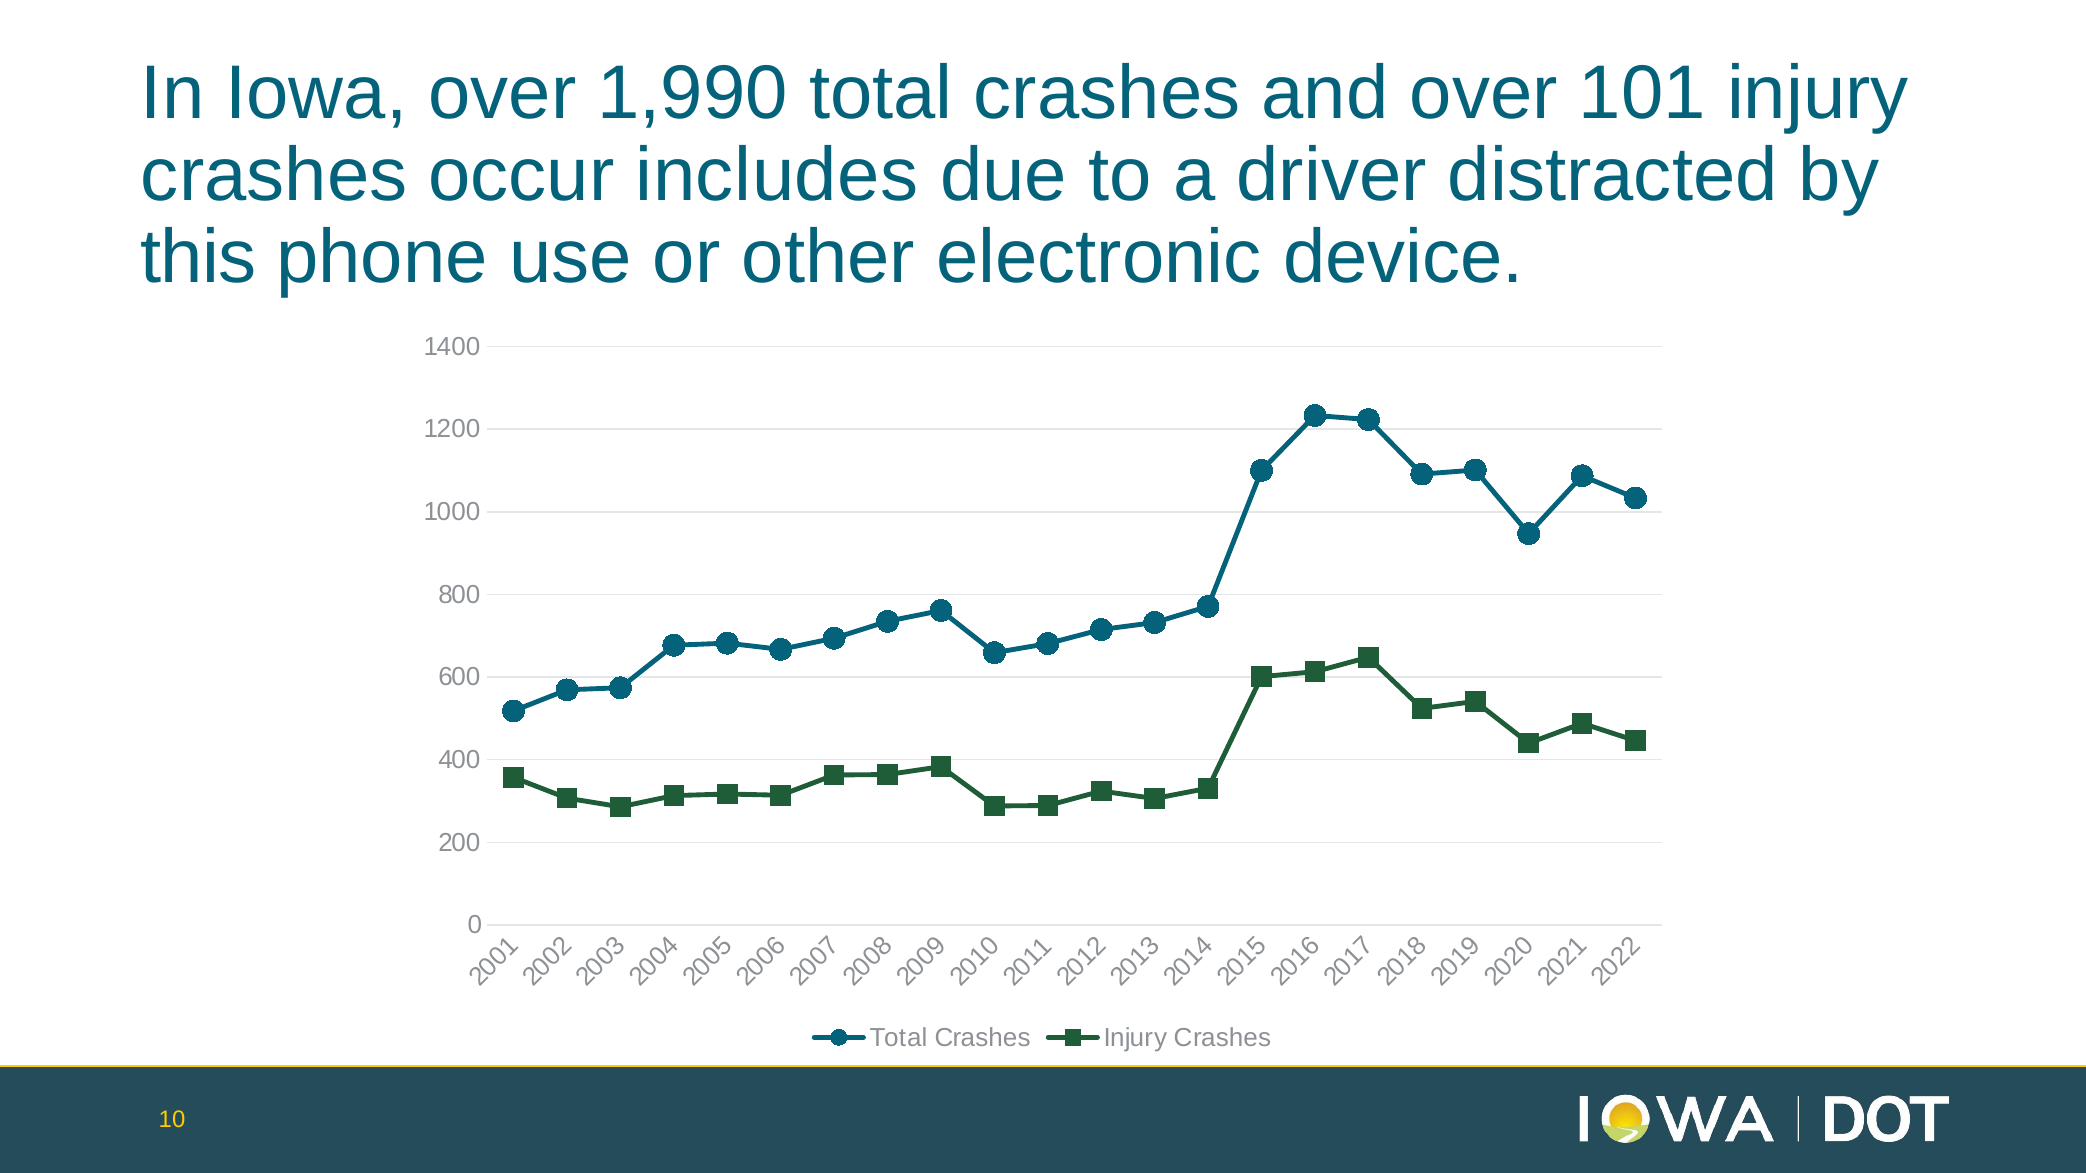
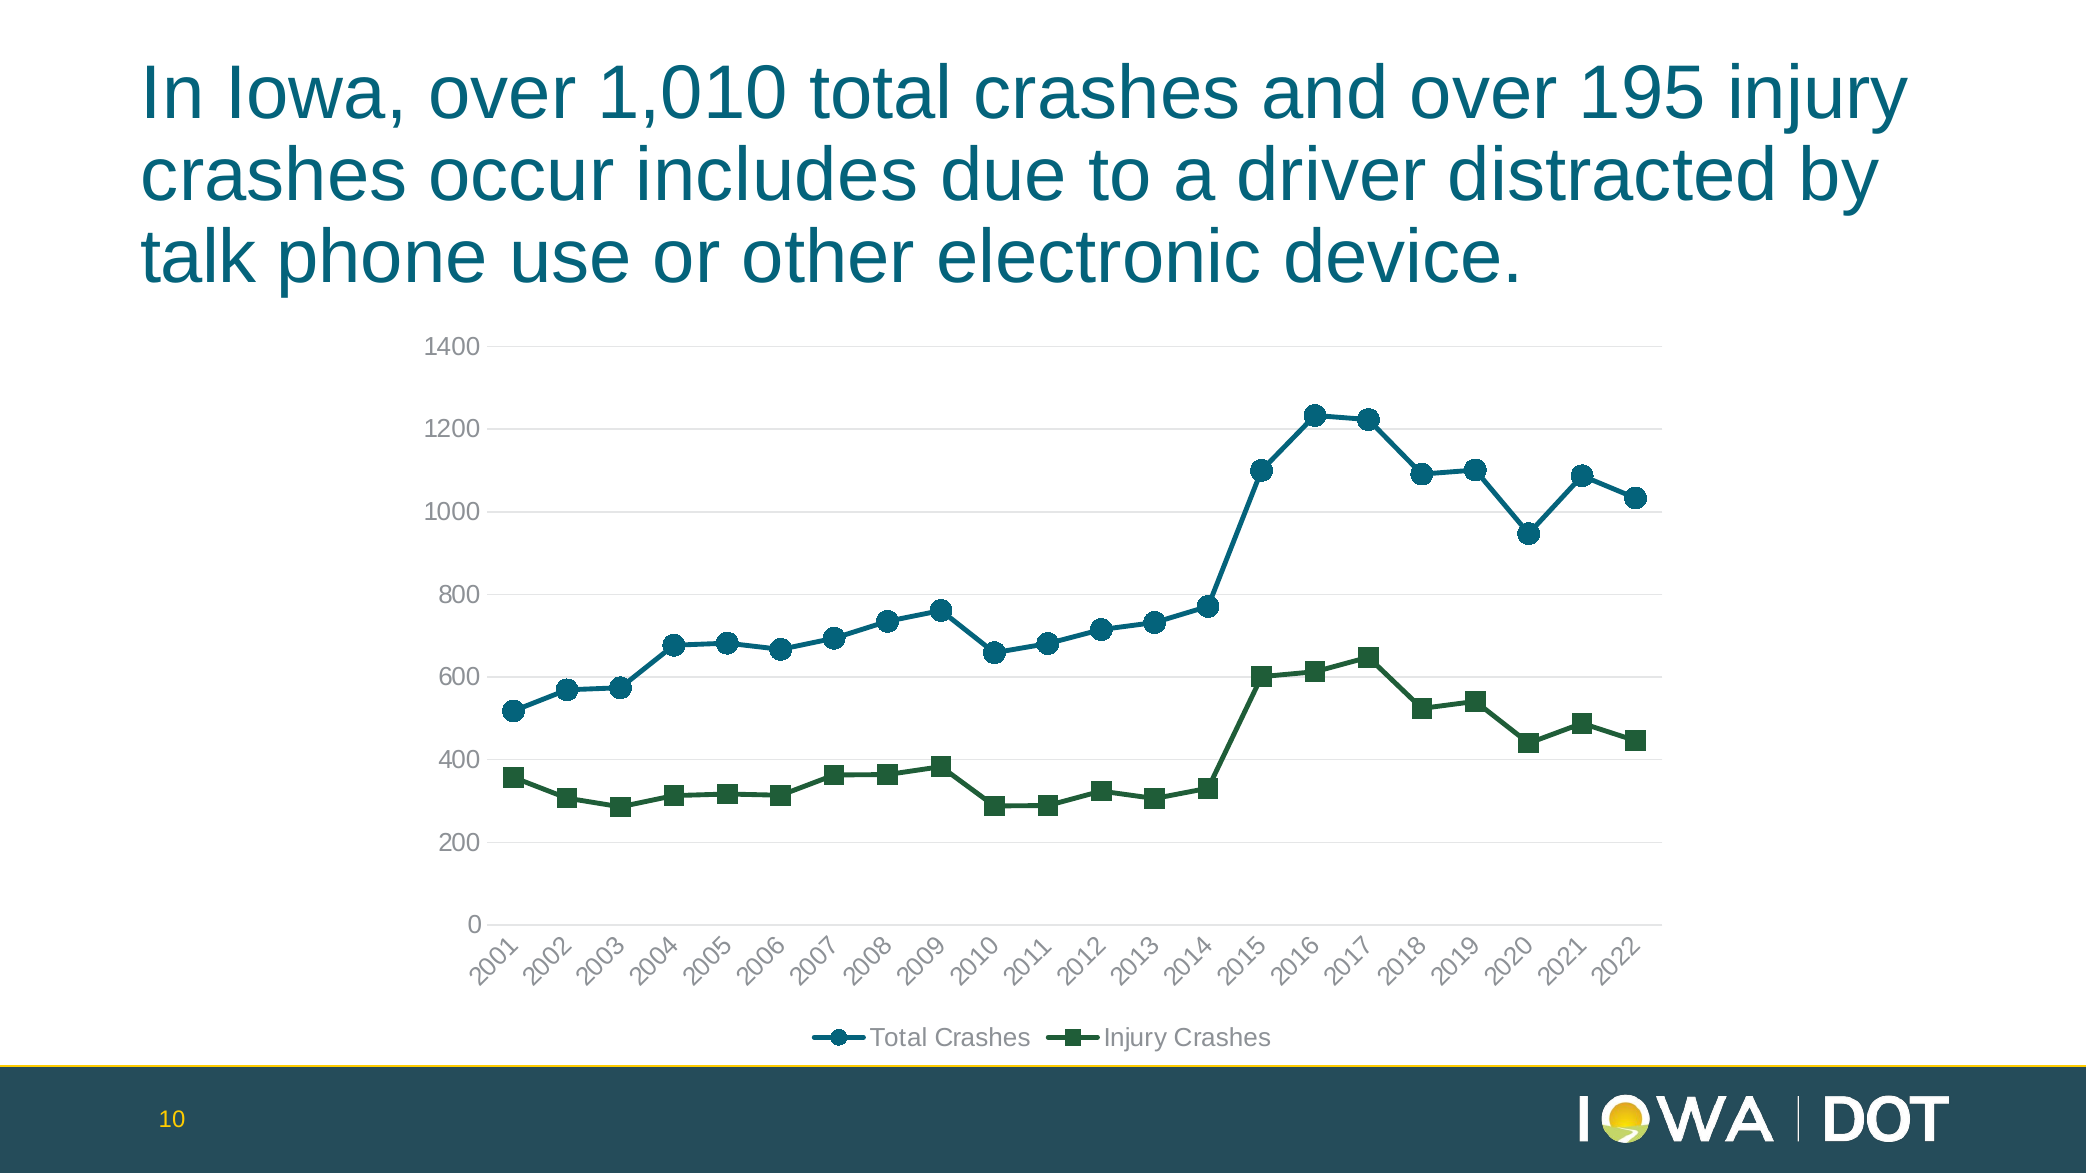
1,990: 1,990 -> 1,010 (693, 93)
101: 101 -> 195 (1642, 93)
this: this -> talk (198, 257)
